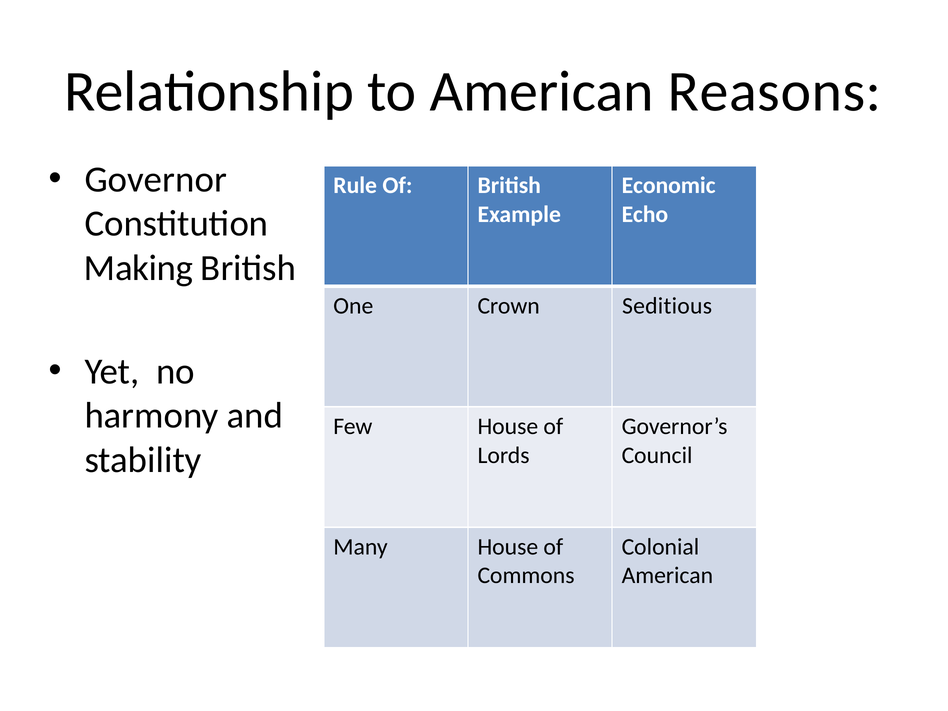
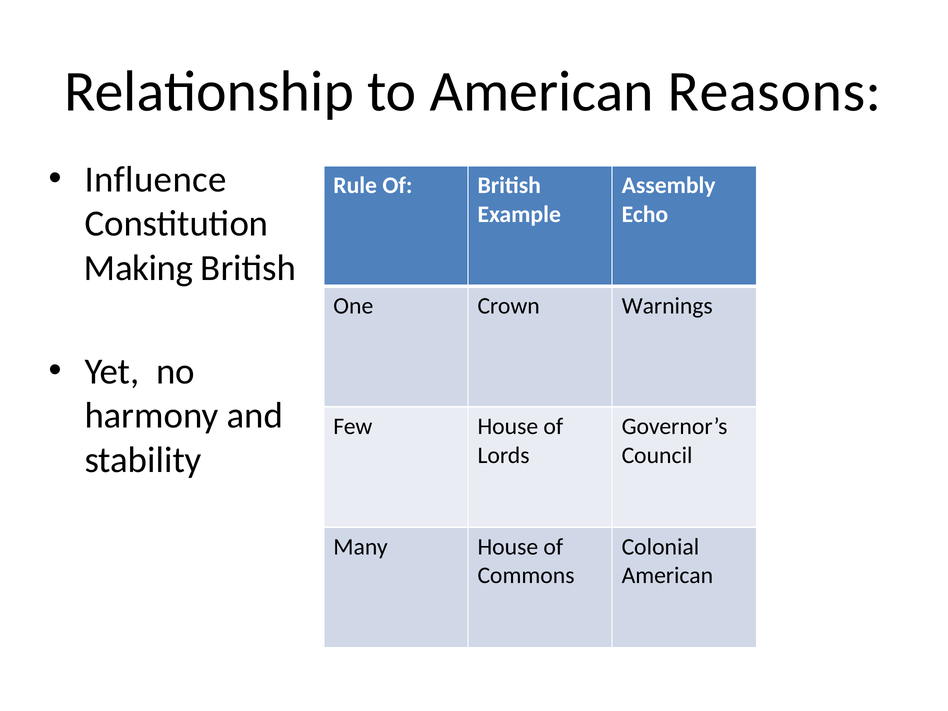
Governor: Governor -> Influence (156, 180)
Economic: Economic -> Assembly (669, 185)
Seditious: Seditious -> Warnings (667, 306)
